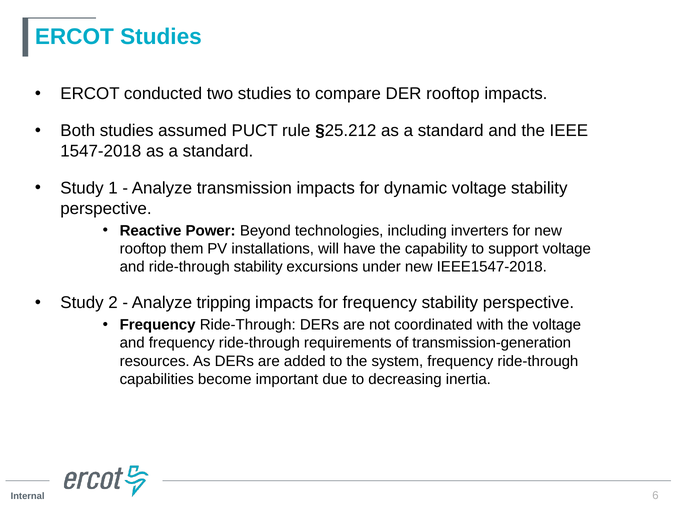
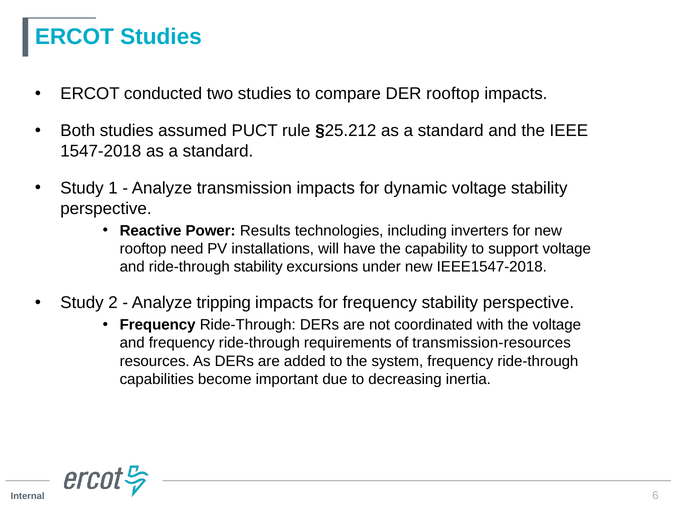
Beyond: Beyond -> Results (265, 230)
them: them -> need (187, 249)
transmission-generation: transmission-generation -> transmission-resources (492, 343)
